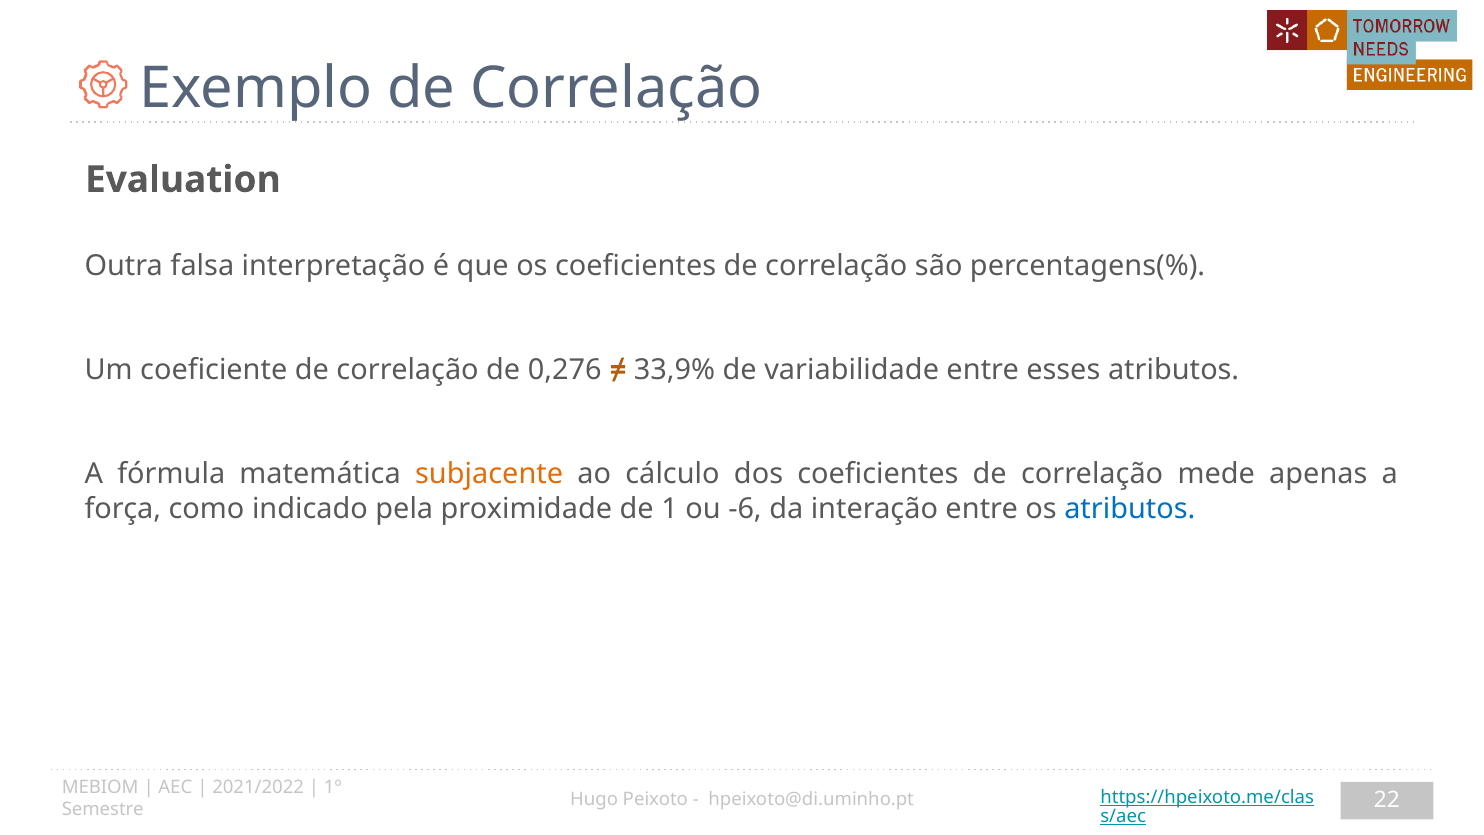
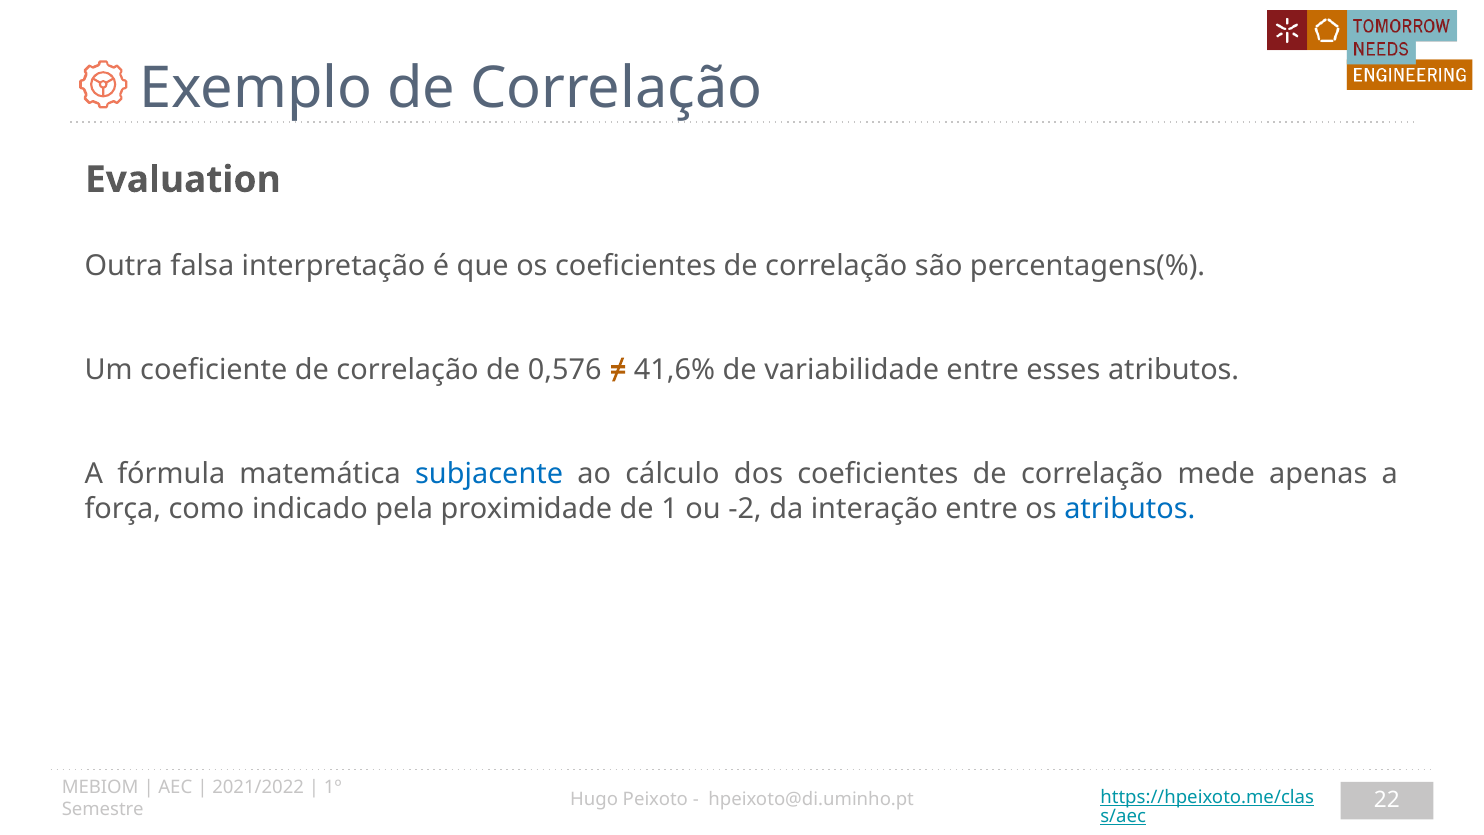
0,276: 0,276 -> 0,576 (565, 370)
33,9%: 33,9% -> 41,6% (675, 370)
subjacente colour: orange -> blue (489, 474)
-6: -6 -> -2 (745, 509)
